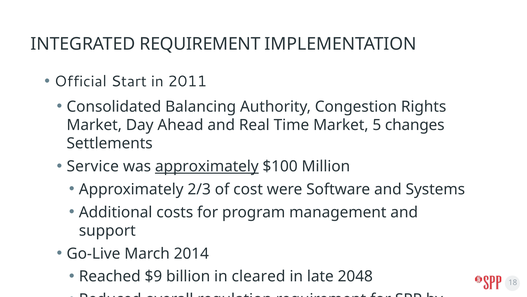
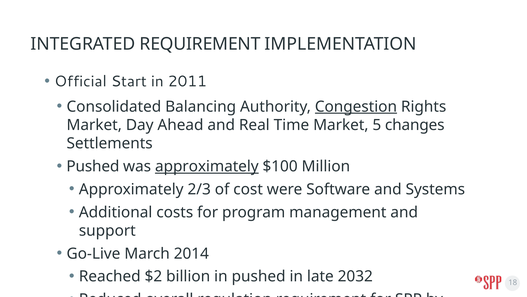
Congestion underline: none -> present (356, 106)
Service: Service -> Pushed (93, 166)
$9: $9 -> $2 (153, 276)
in cleared: cleared -> pushed (259, 276)
2048: 2048 -> 2032 (355, 276)
